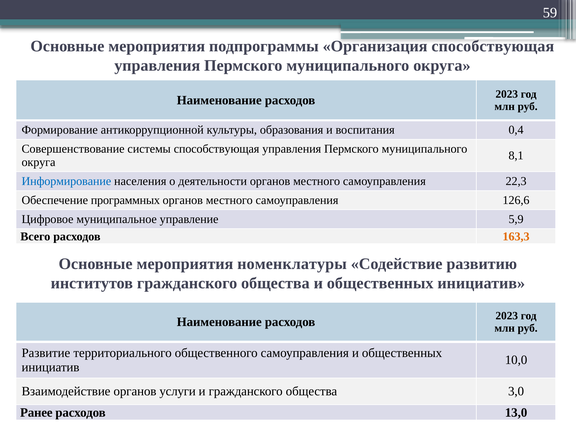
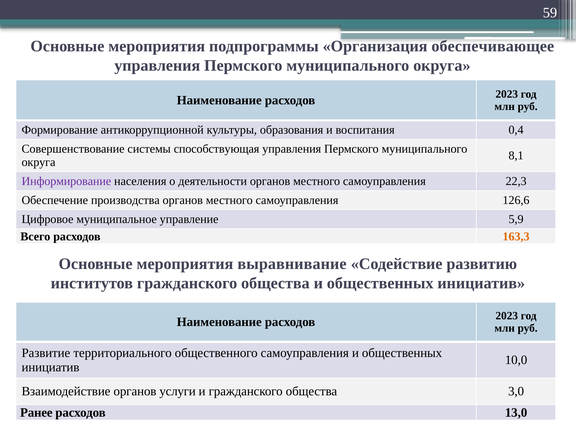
Организация способствующая: способствующая -> обеспечивающее (493, 46)
Информирование colour: blue -> purple (66, 181)
программных: программных -> производства (125, 200)
номенклатуры: номенклатуры -> выравнивание (292, 264)
